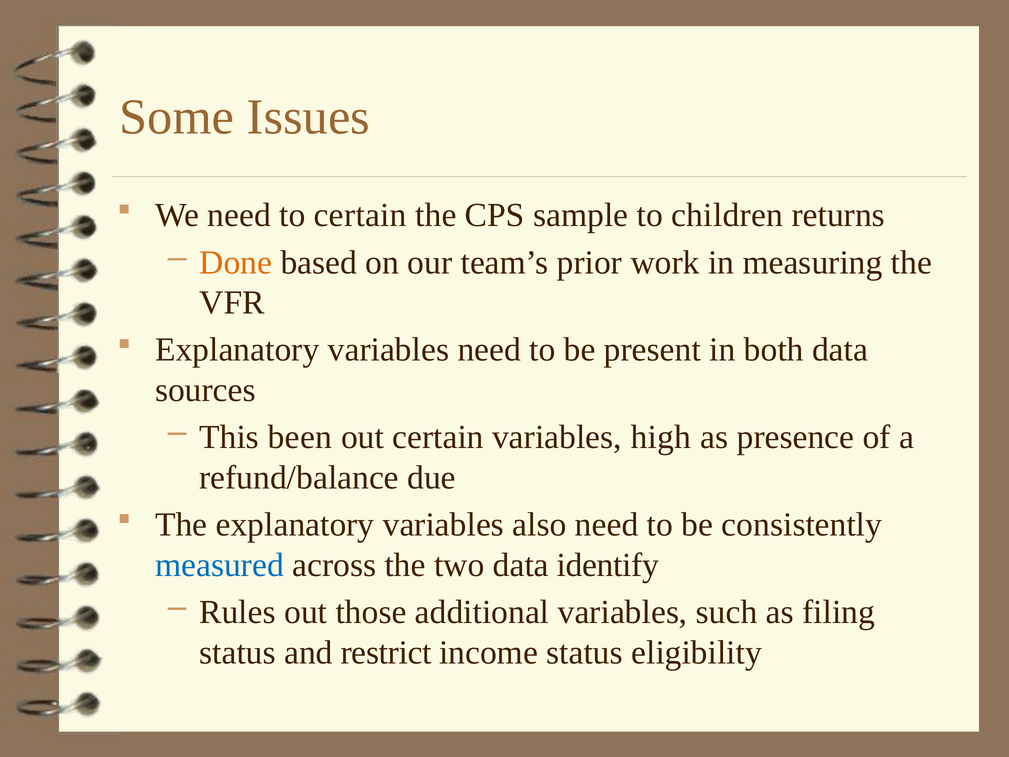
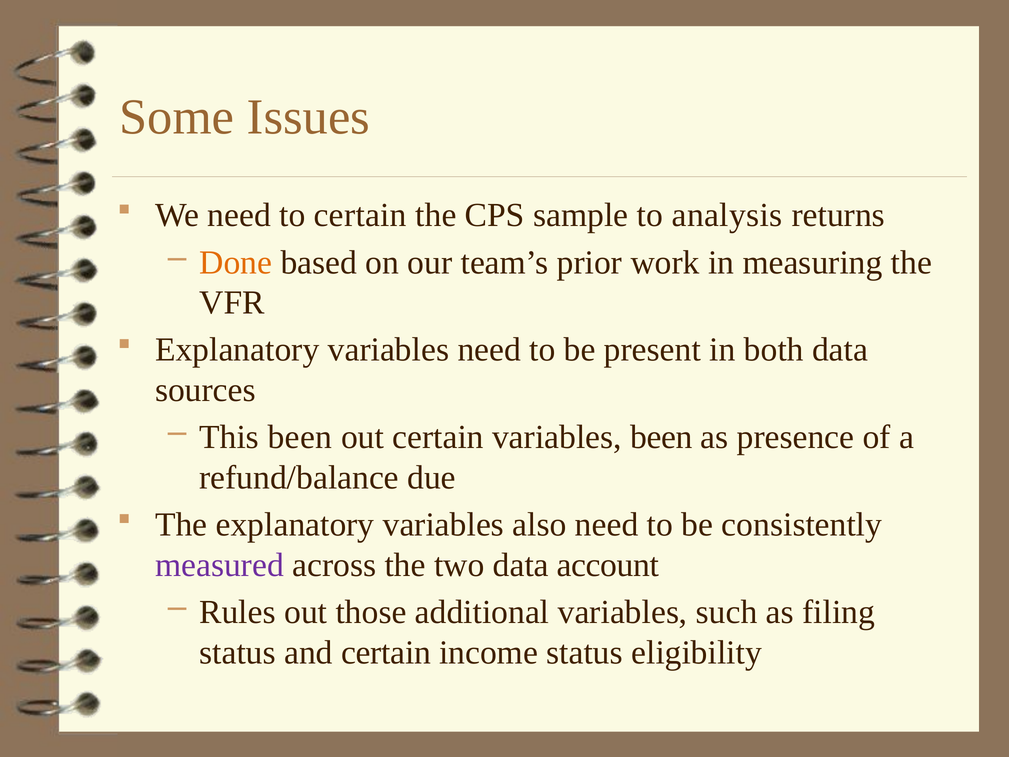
children: children -> analysis (727, 215)
variables high: high -> been (661, 437)
measured colour: blue -> purple (220, 565)
identify: identify -> account (608, 565)
and restrict: restrict -> certain (386, 652)
